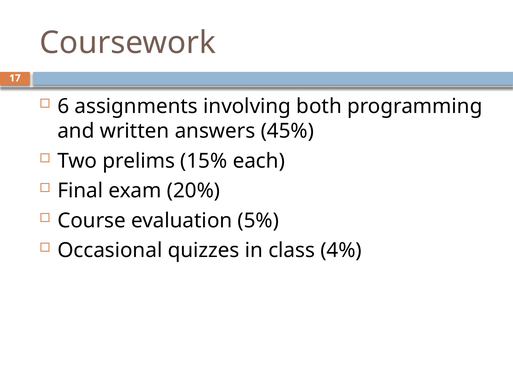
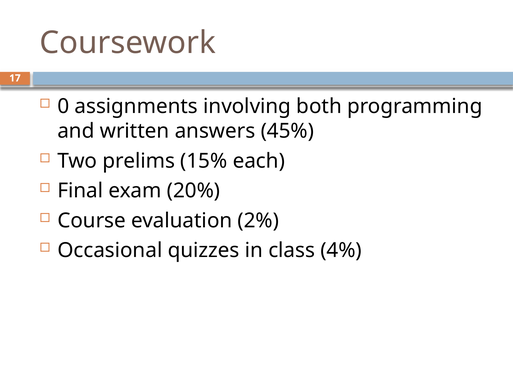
6: 6 -> 0 (63, 106)
5%: 5% -> 2% (258, 220)
